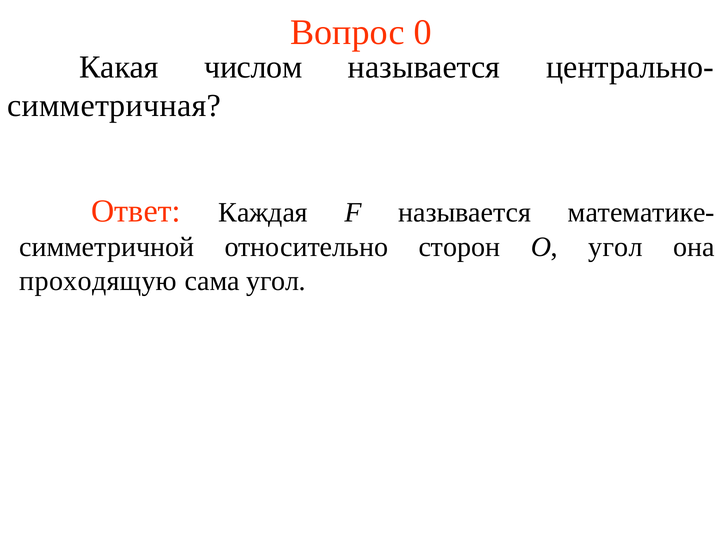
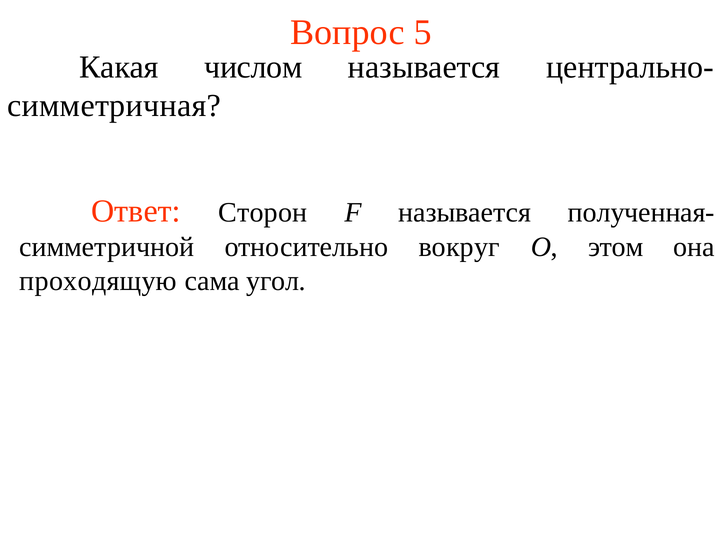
0: 0 -> 5 (423, 33)
Каждая: Каждая -> Сторон (263, 213)
математике-: математике- -> полученная- (641, 213)
сторон: сторон -> вокруг (459, 247)
О угол: угол -> этом (616, 247)
